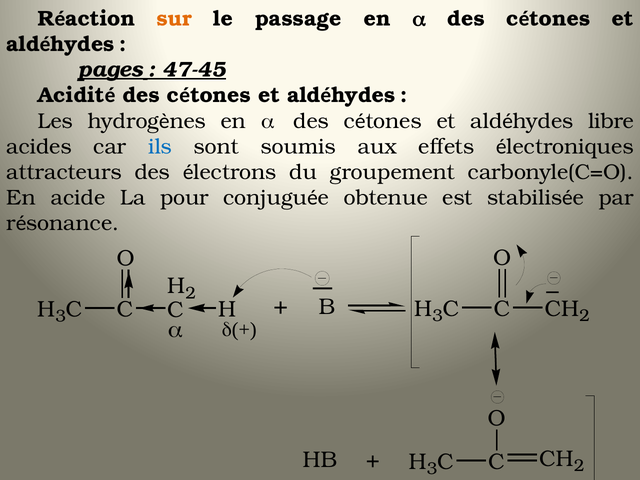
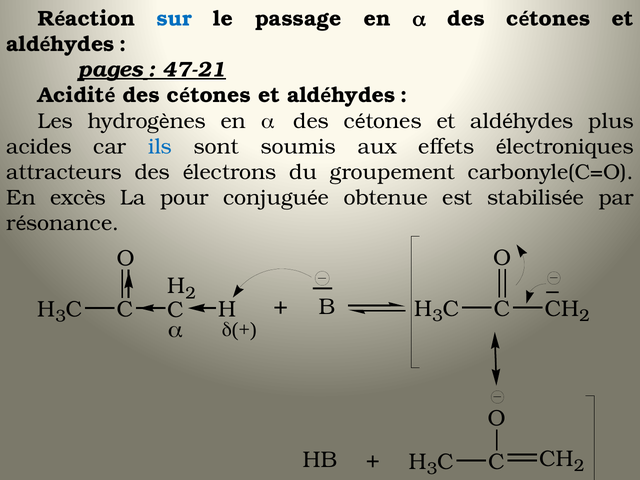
sur colour: orange -> blue (174, 19)
47-45: 47-45 -> 47-21 (194, 70)
libre: libre -> plus (611, 121)
acide: acide -> excès (78, 198)
